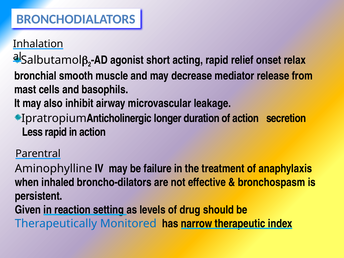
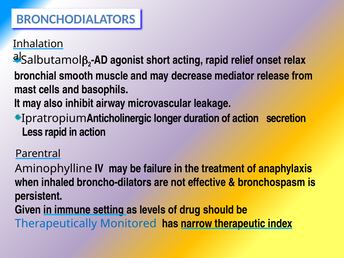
reaction: reaction -> immune (72, 210)
